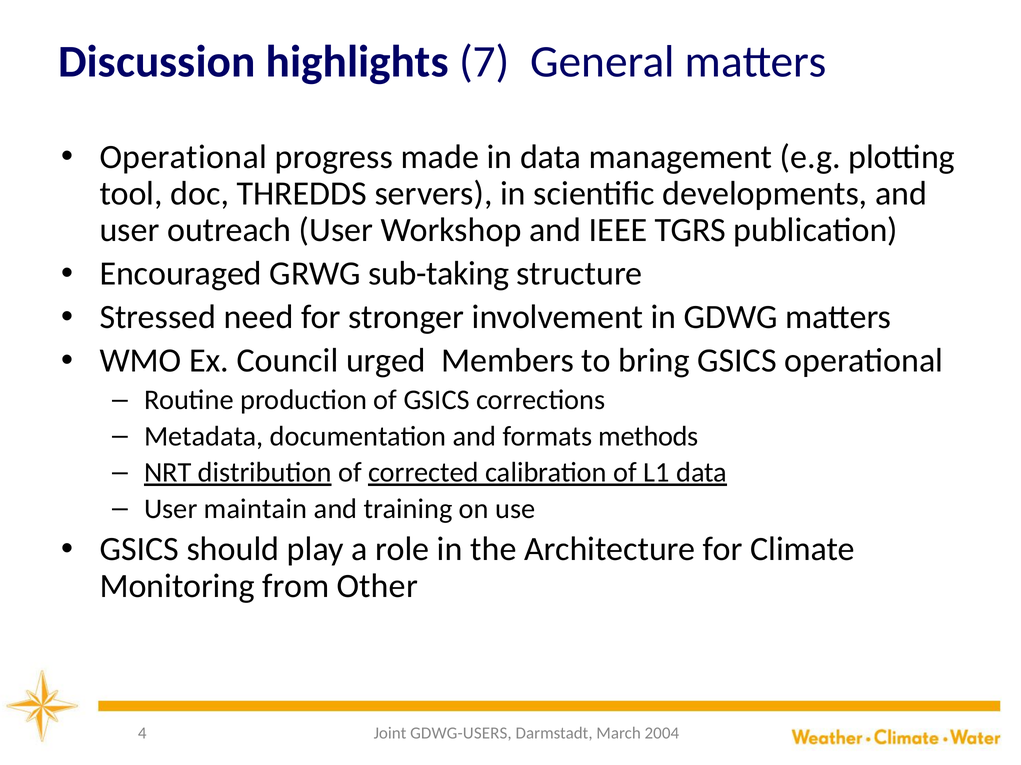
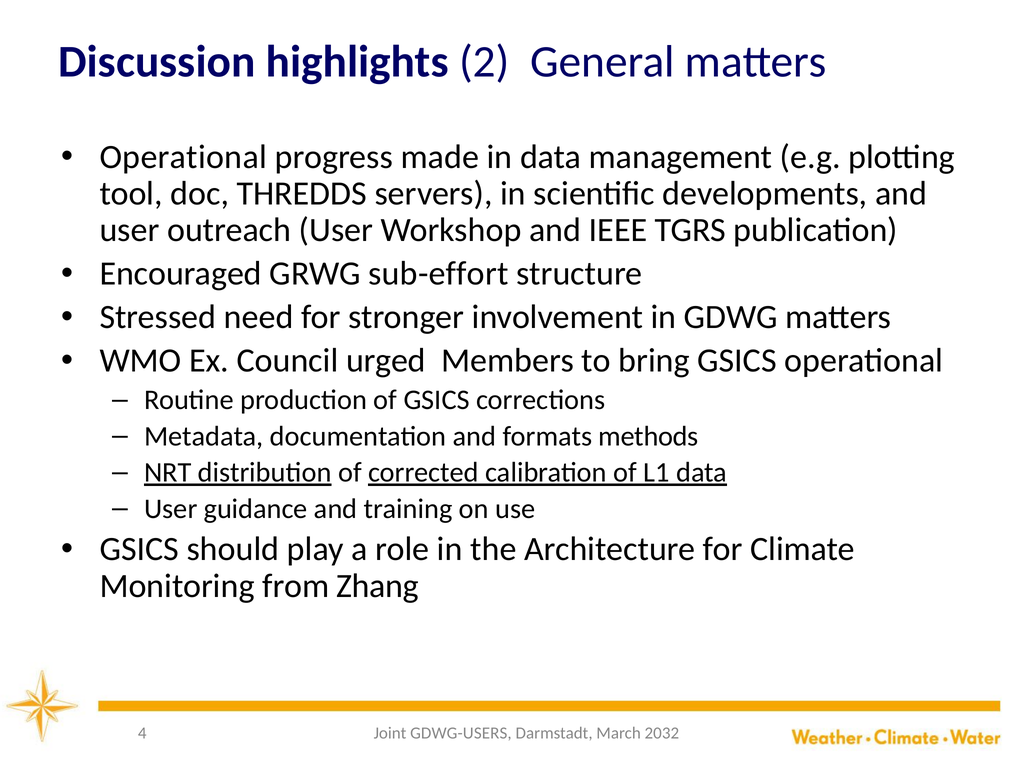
7: 7 -> 2 (484, 62)
sub-taking: sub-taking -> sub-effort (438, 274)
maintain: maintain -> guidance (256, 509)
Other: Other -> Zhang (378, 586)
2004: 2004 -> 2032 (662, 734)
